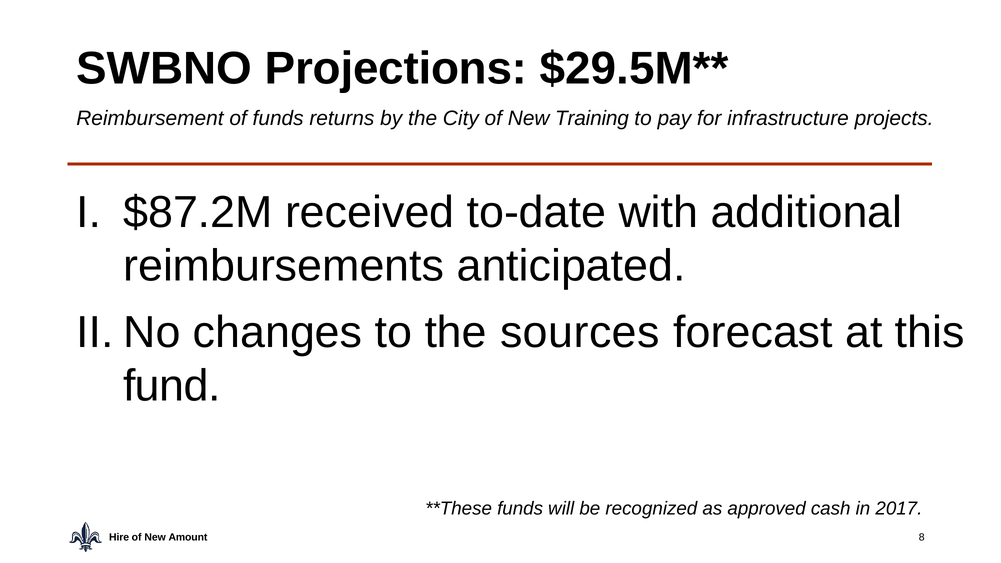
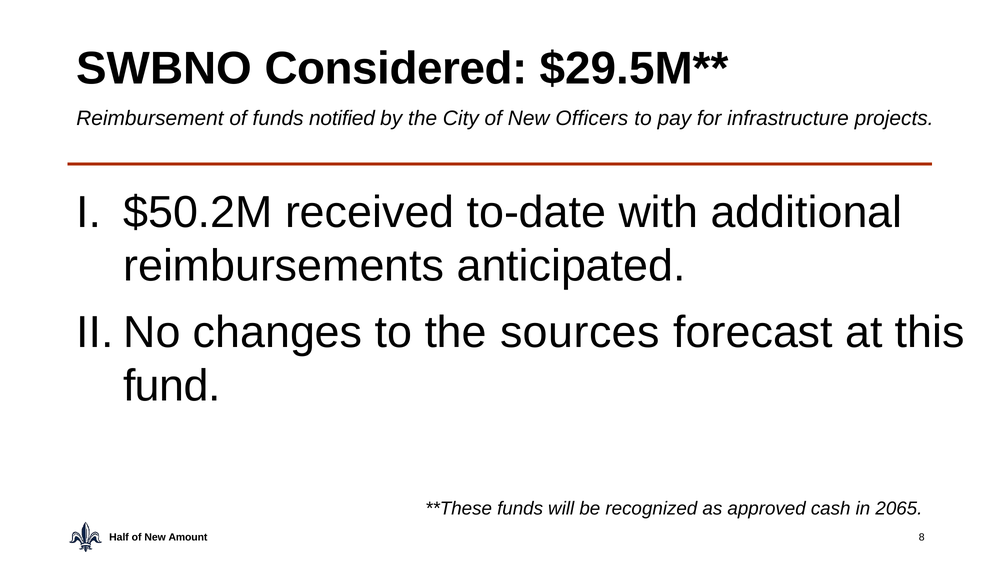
Projections: Projections -> Considered (396, 68)
returns: returns -> notified (342, 118)
Training: Training -> Officers (592, 118)
$87.2M: $87.2M -> $50.2M (198, 212)
2017: 2017 -> 2065 (899, 509)
Hire: Hire -> Half (119, 538)
